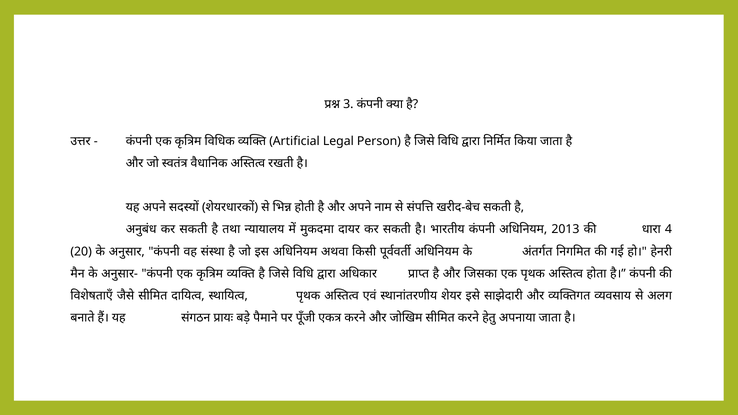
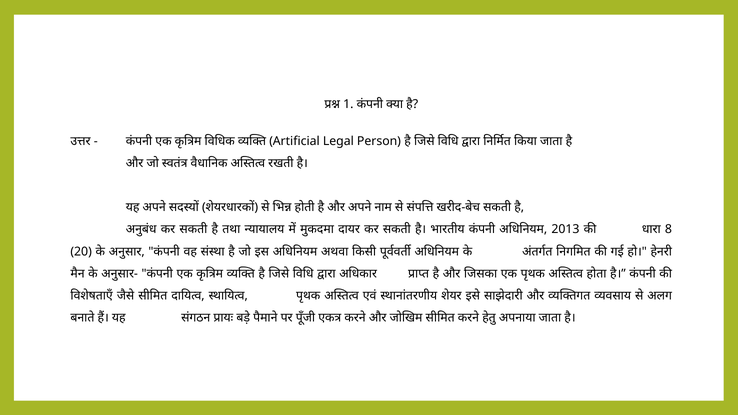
3: 3 -> 1 (348, 104)
4: 4 -> 8 (668, 229)
